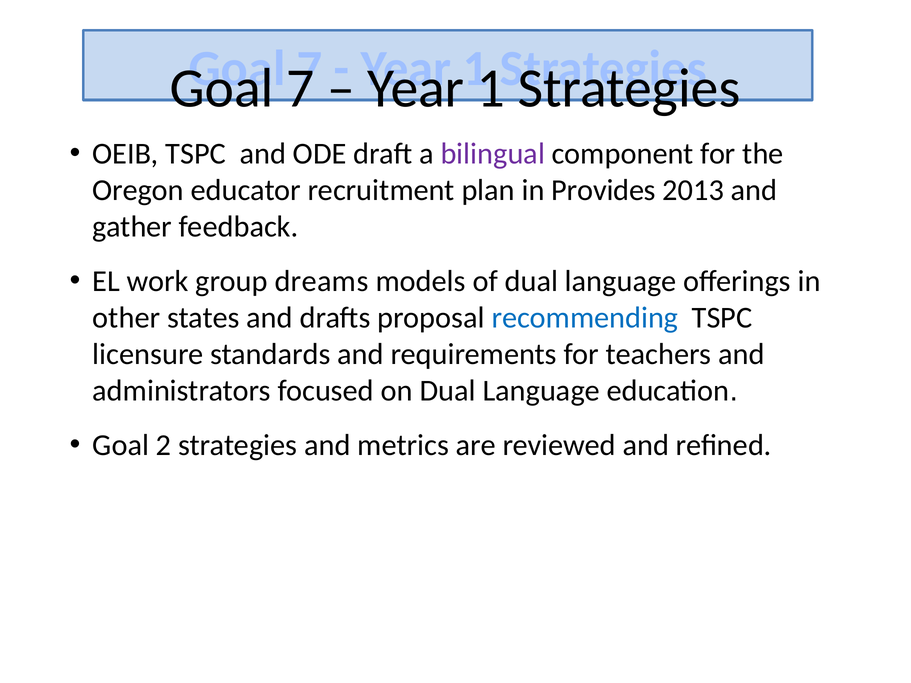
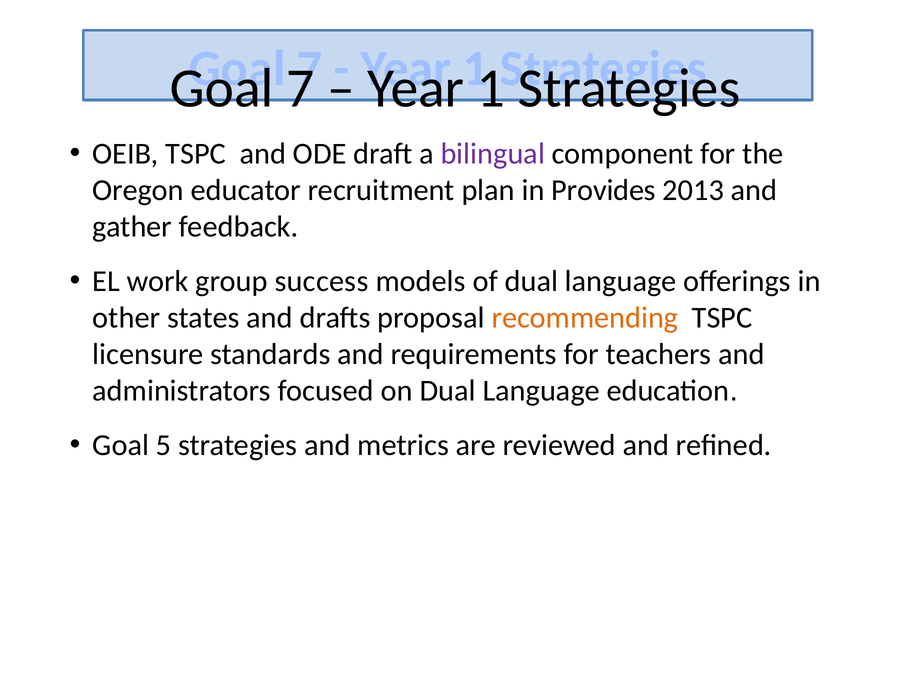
dreams: dreams -> success (322, 281)
recommending colour: blue -> orange (585, 318)
2: 2 -> 5 (164, 445)
